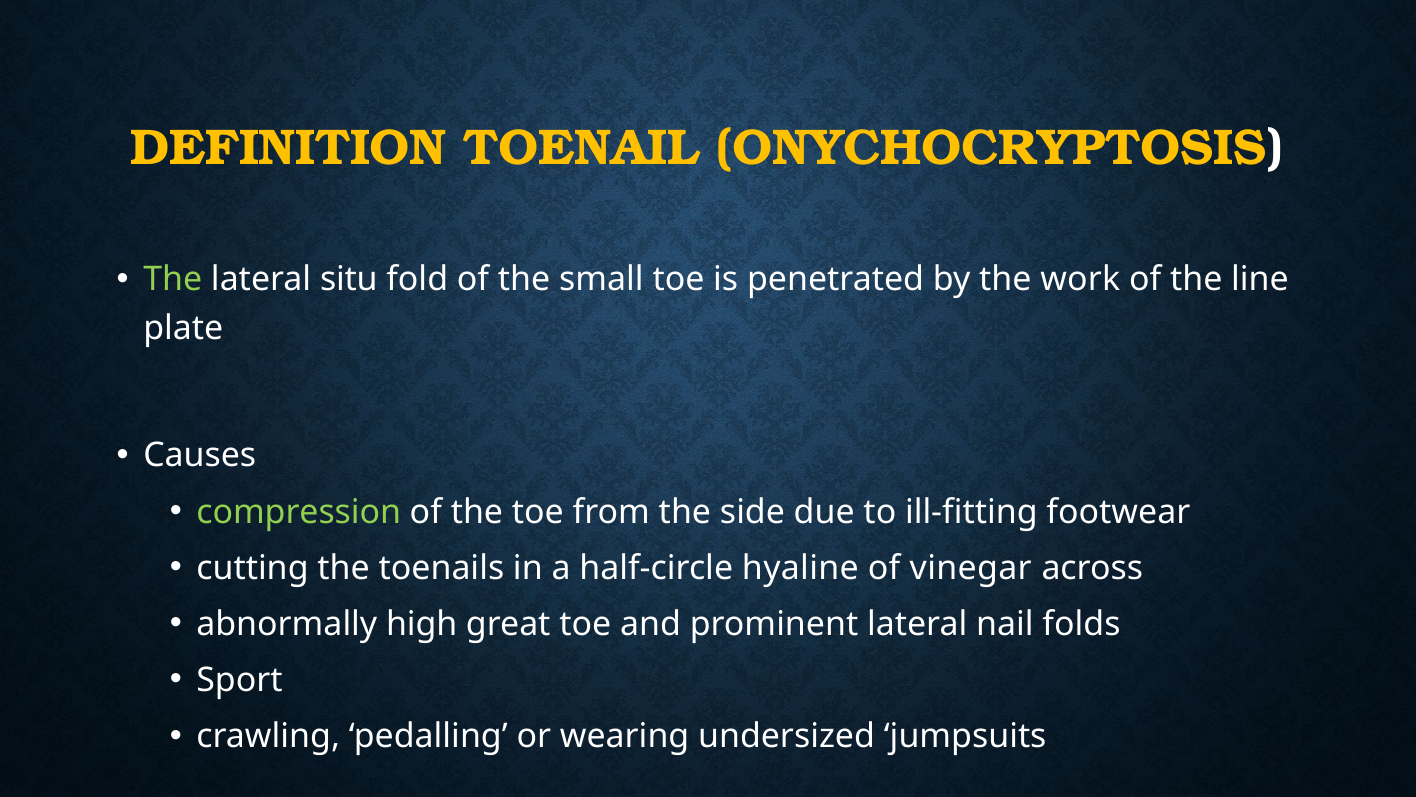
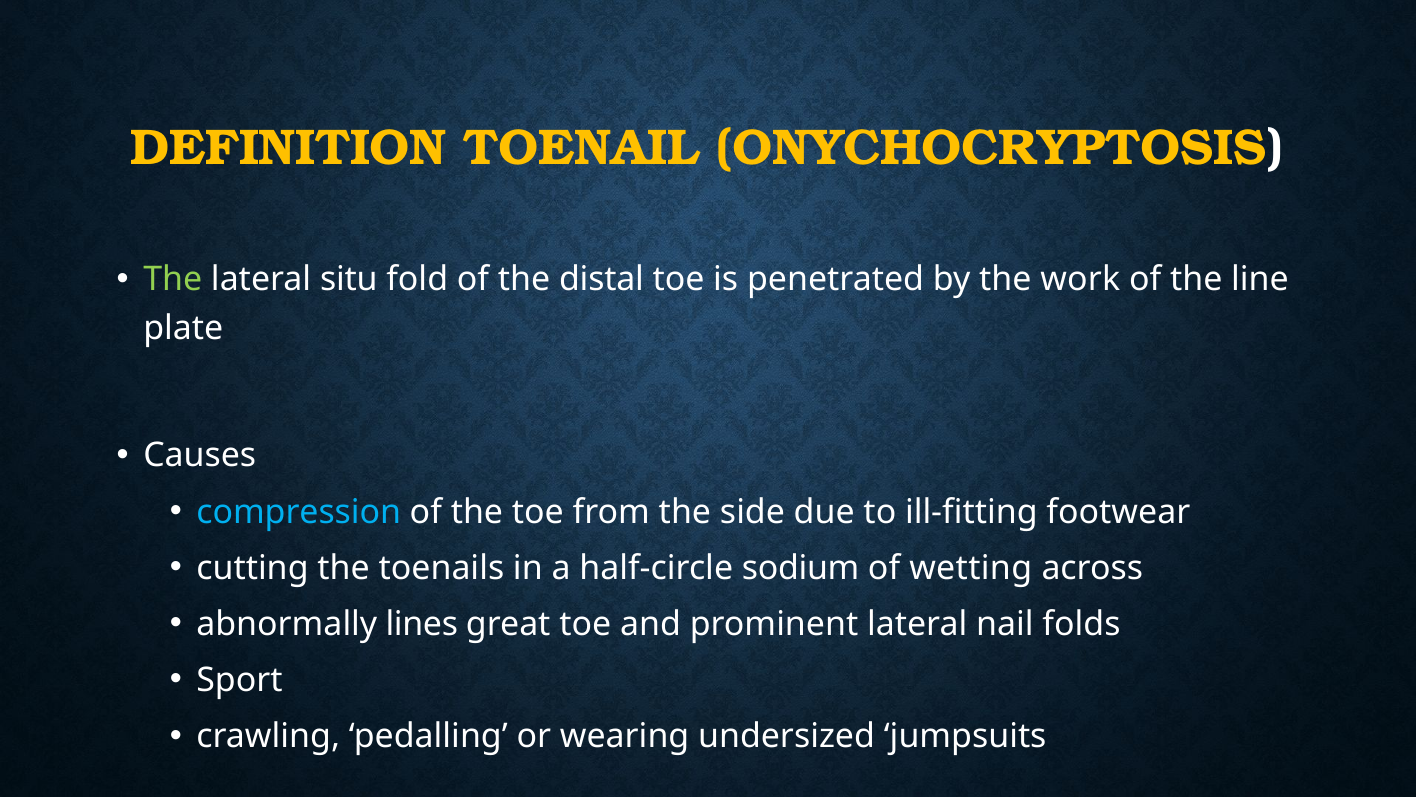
small: small -> distal (602, 280)
compression colour: light green -> light blue (299, 512)
hyaline: hyaline -> sodium (801, 568)
vinegar: vinegar -> wetting (971, 568)
high: high -> lines (422, 624)
